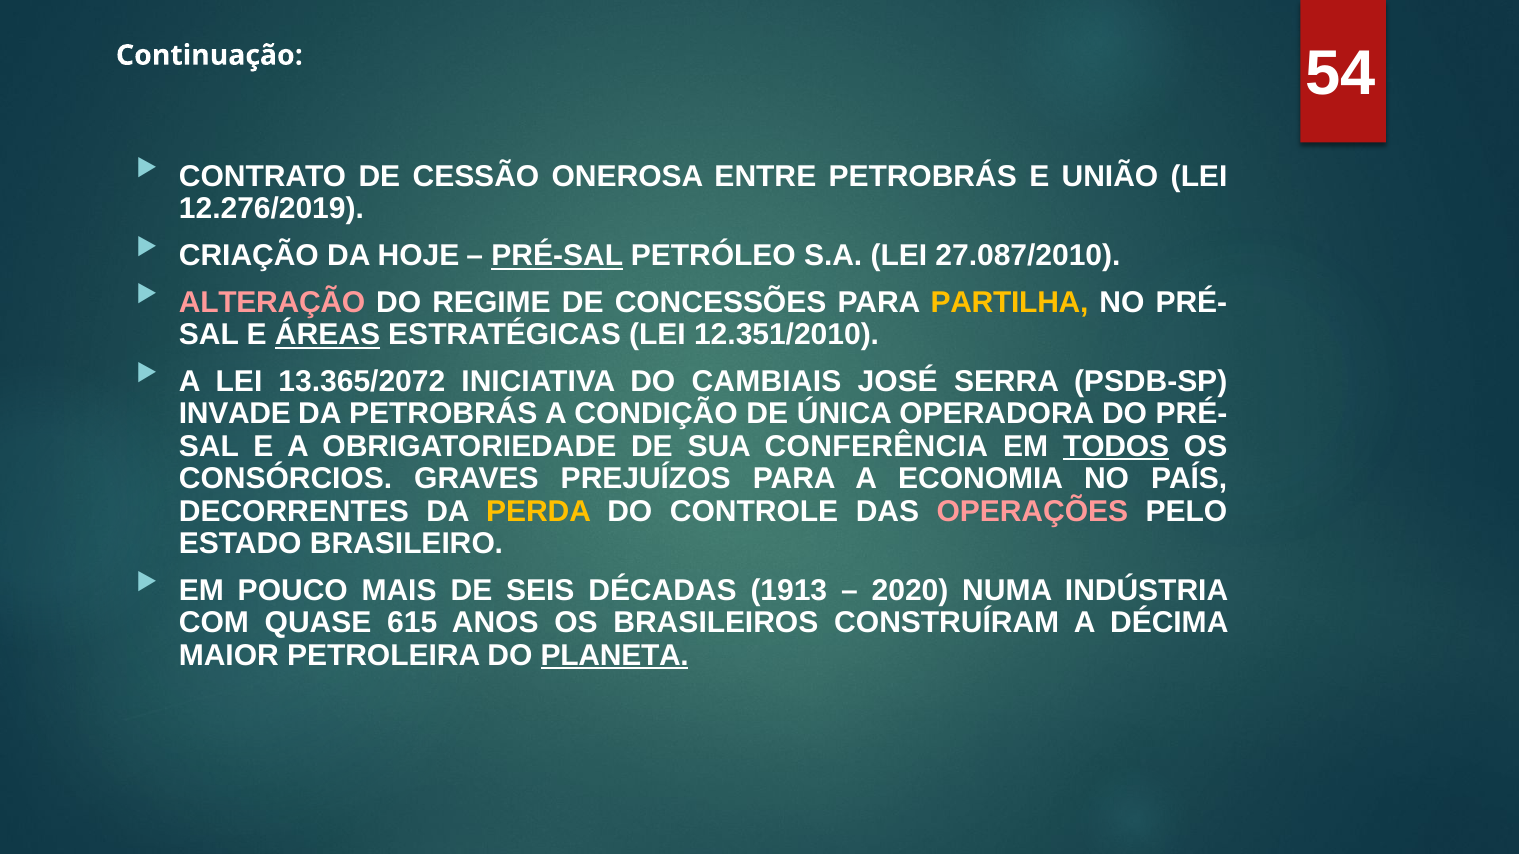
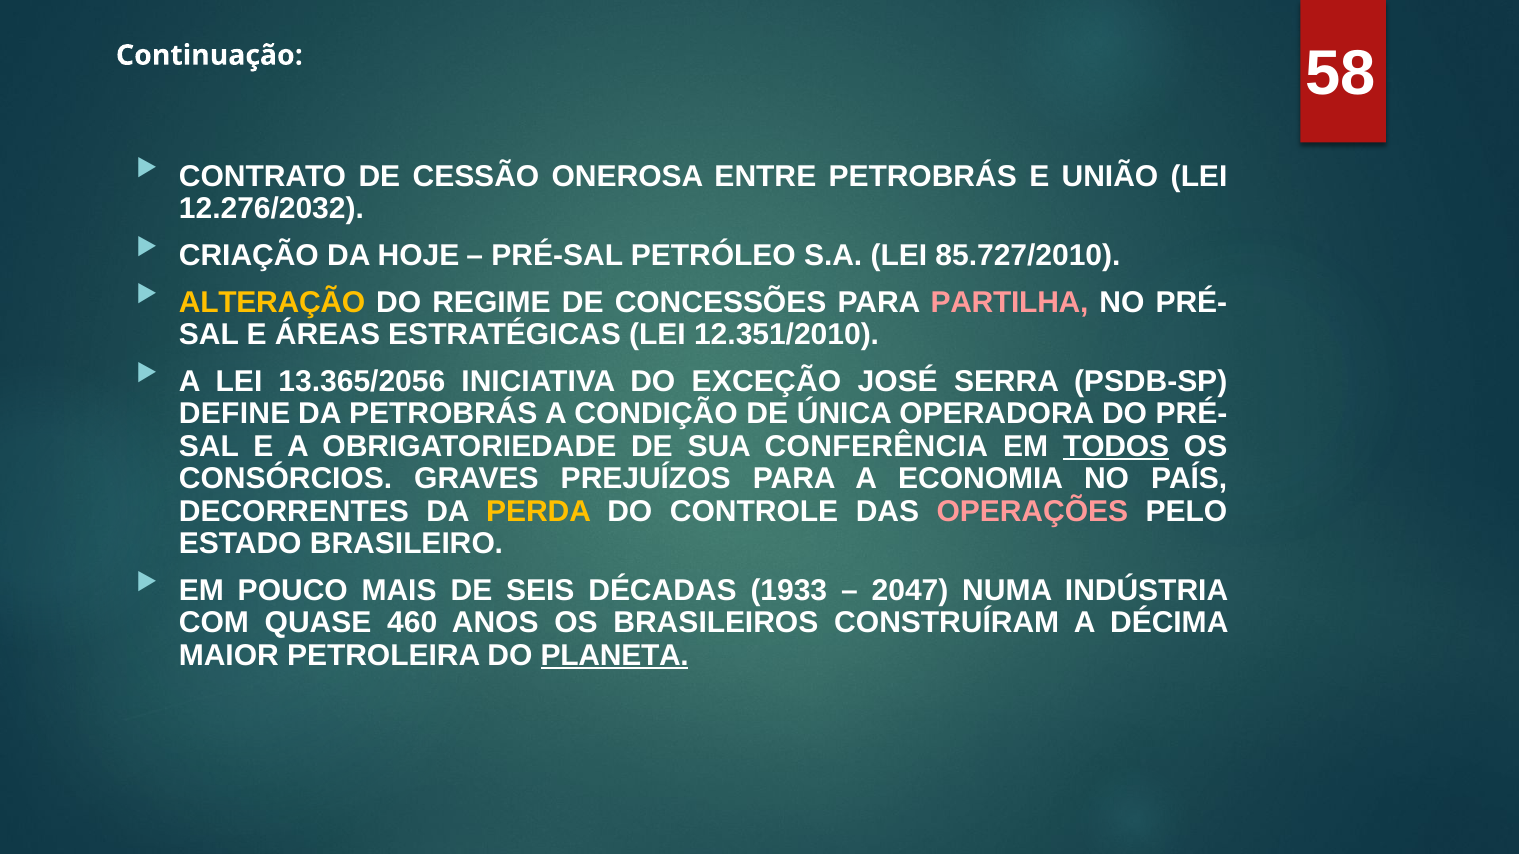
54: 54 -> 58 (1341, 74)
12.276/2019: 12.276/2019 -> 12.276/2032 (271, 209)
PRÉ-SAL underline: present -> none (557, 256)
27.087/2010: 27.087/2010 -> 85.727/2010 (1028, 256)
ALTERAÇÃO colour: pink -> yellow (272, 303)
PARTILHA colour: yellow -> pink (1009, 303)
ÁREAS underline: present -> none (328, 335)
13.365/2072: 13.365/2072 -> 13.365/2056 (362, 382)
CAMBIAIS: CAMBIAIS -> EXCEÇÃO (766, 382)
INVADE: INVADE -> DEFINE (235, 414)
1913: 1913 -> 1933 (789, 591)
2020: 2020 -> 2047 (910, 591)
615: 615 -> 460 (412, 623)
